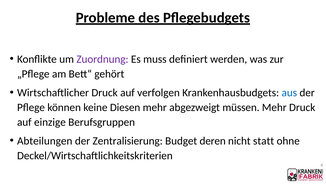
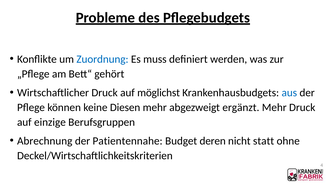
Zuordnung colour: purple -> blue (102, 59)
verfolgen: verfolgen -> möglichst (159, 92)
müssen: müssen -> ergänzt (241, 107)
Abteilungen: Abteilungen -> Abrechnung (45, 140)
Zentralisierung: Zentralisierung -> Patientennahe (128, 140)
